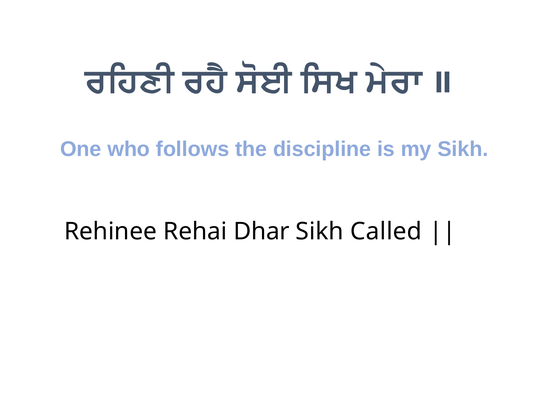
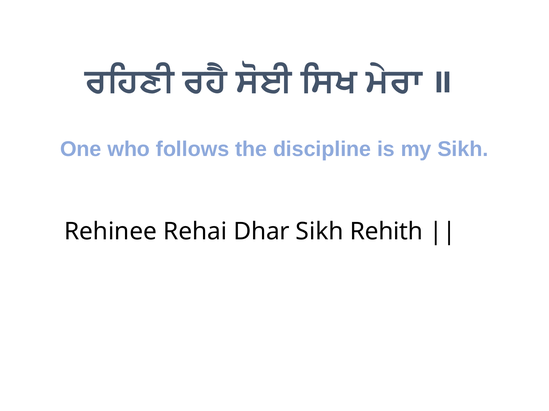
Called: Called -> Rehith (386, 232)
